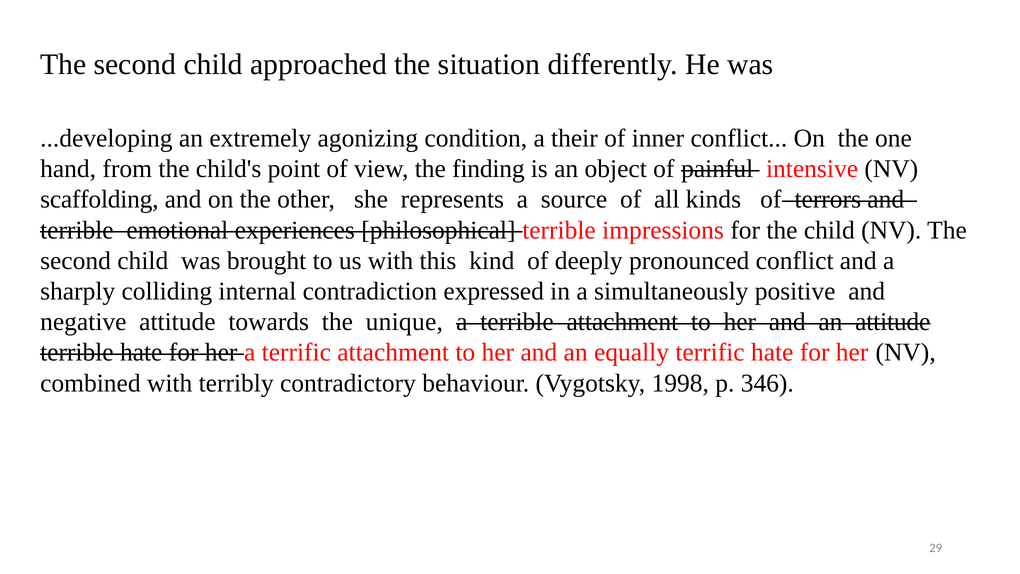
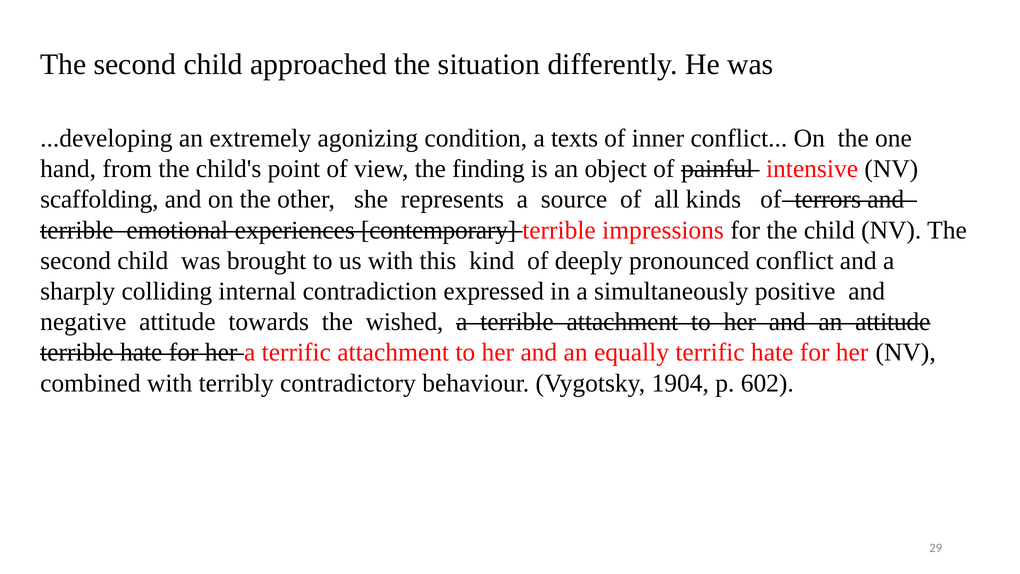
their: their -> texts (575, 138)
philosophical: philosophical -> contemporary (439, 230)
unique: unique -> wished (405, 322)
1998: 1998 -> 1904 (680, 383)
346: 346 -> 602 (767, 383)
